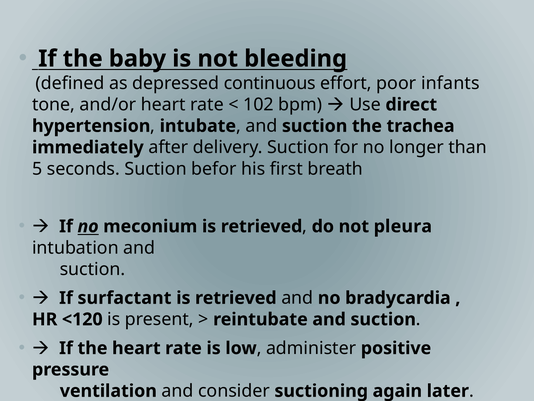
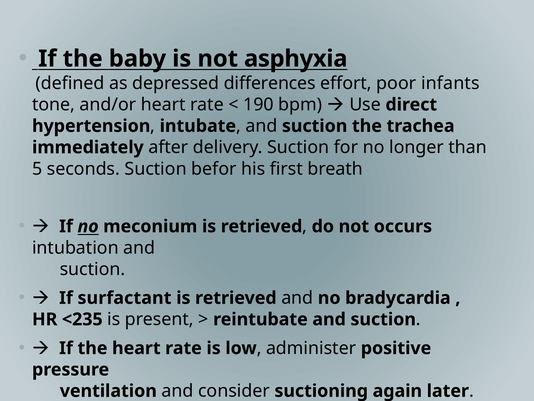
bleeding: bleeding -> asphyxia (296, 59)
continuous: continuous -> differences (270, 83)
102: 102 -> 190 (258, 104)
pleura: pleura -> occurs (403, 226)
<120: <120 -> <235 (82, 319)
